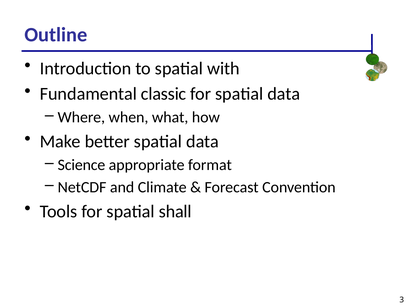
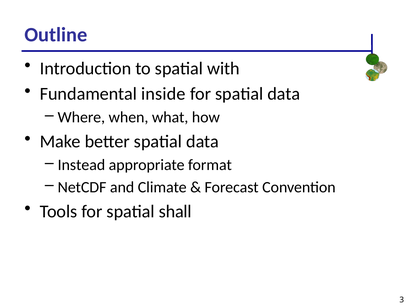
classic: classic -> inside (163, 94)
Science: Science -> Instead (81, 165)
